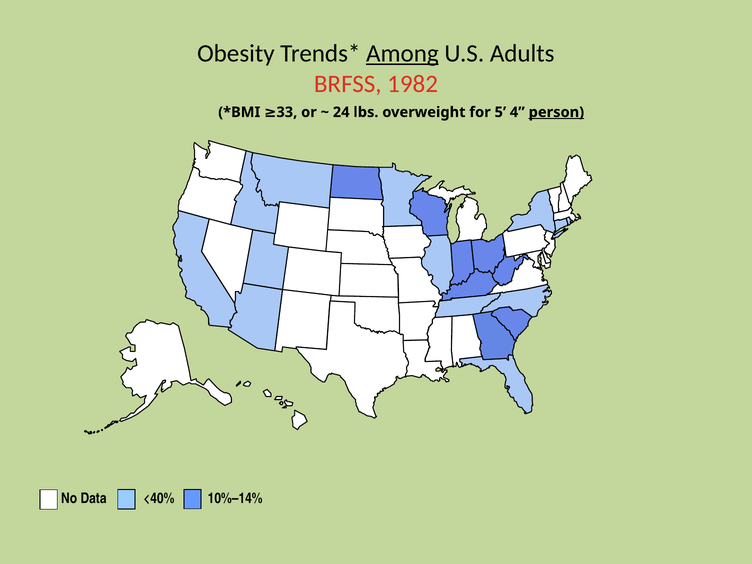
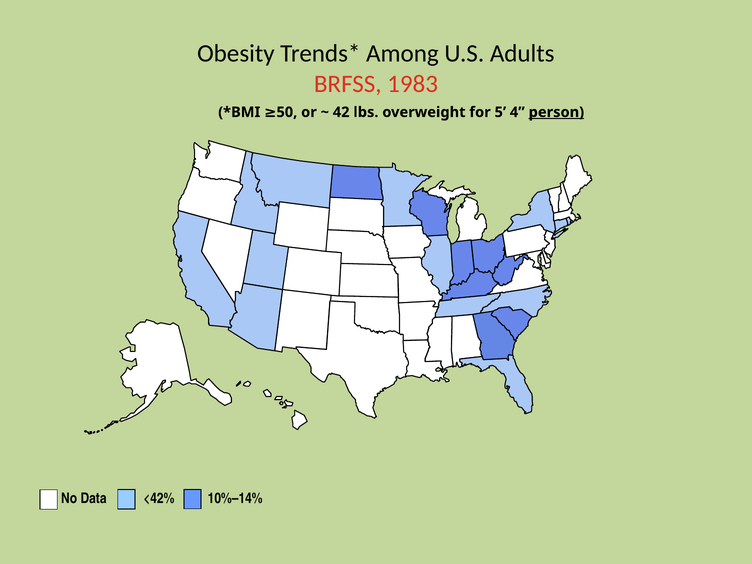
Among underline: present -> none (402, 54)
1982: 1982 -> 1983 (413, 84)
33: 33 -> 50 (287, 112)
24: 24 -> 42 (341, 112)
<40%: <40% -> <42% (159, 498)
